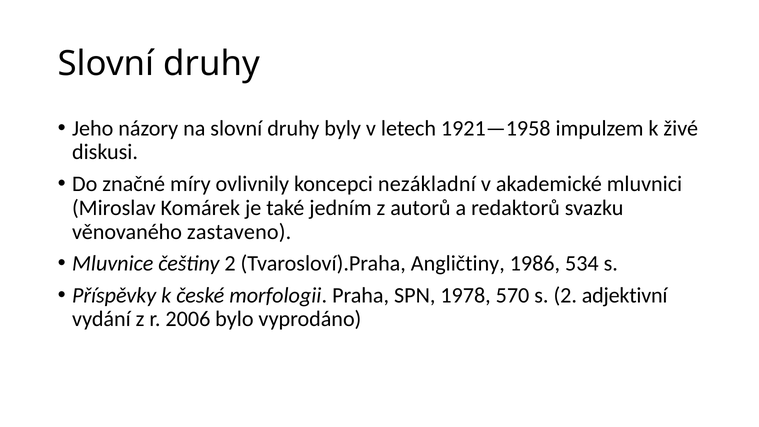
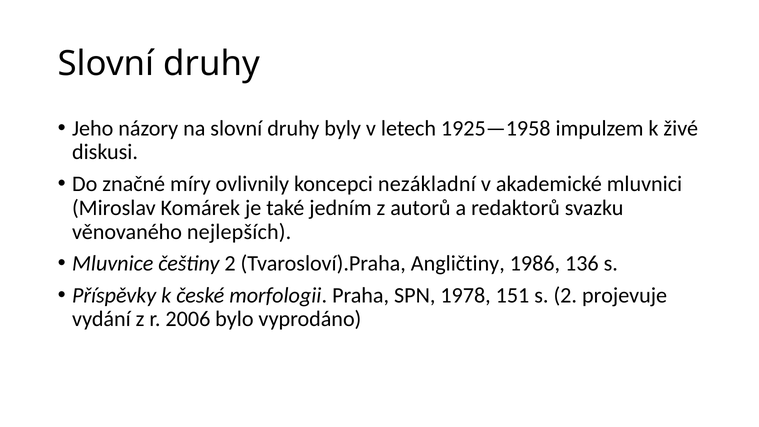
1921—1958: 1921—1958 -> 1925—1958 (496, 128)
zastaveno: zastaveno -> nejlepších (239, 232)
534: 534 -> 136 (582, 263)
570: 570 -> 151 (513, 295)
adjektivní: adjektivní -> projevuje (625, 295)
